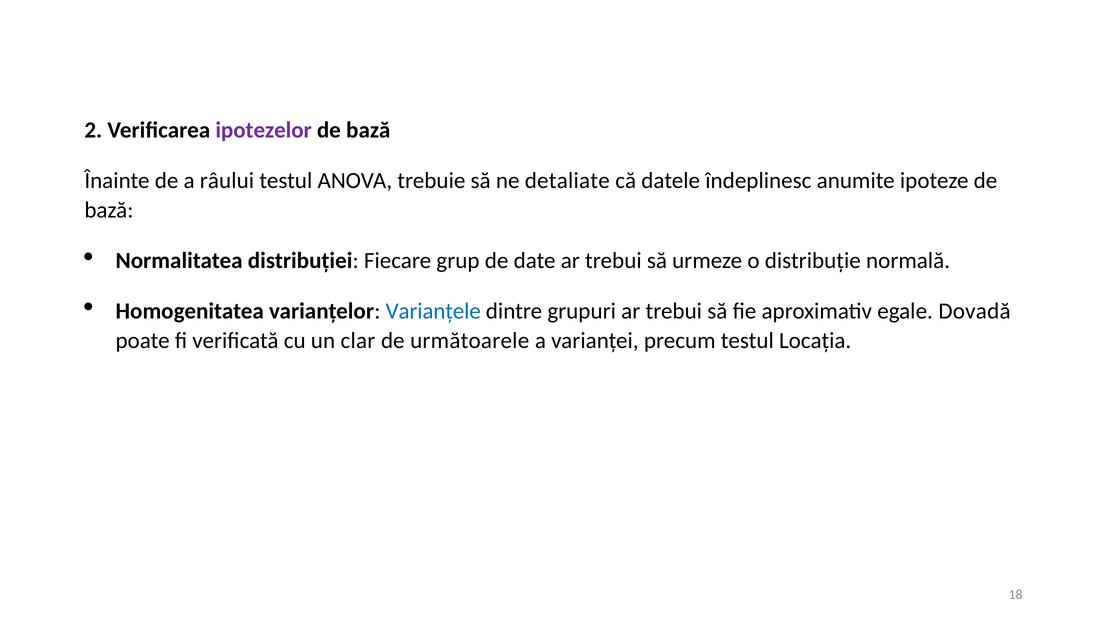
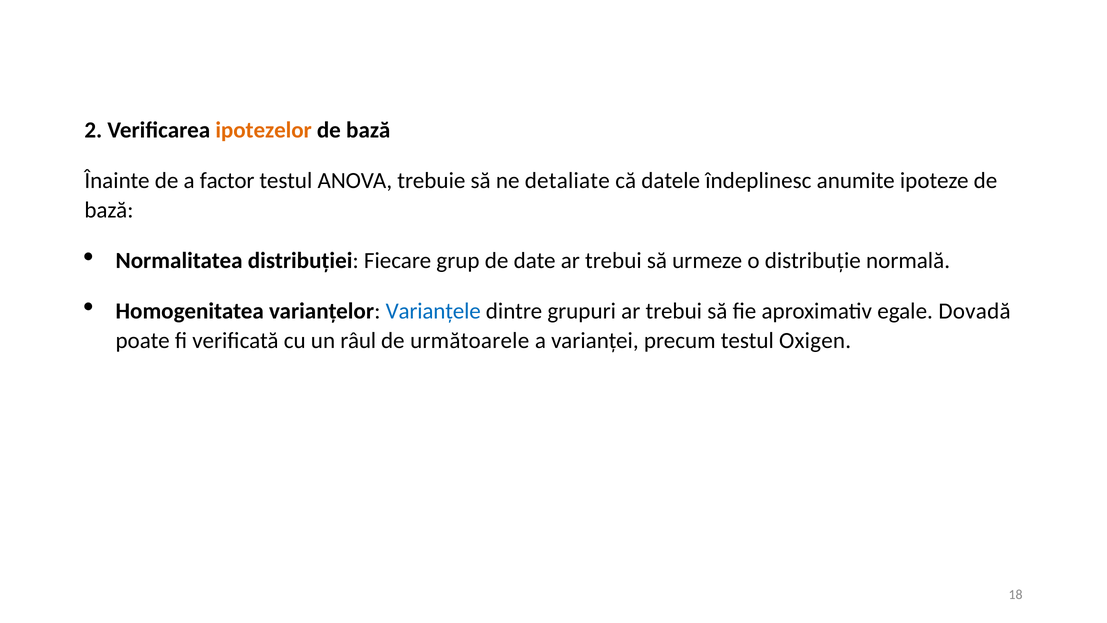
ipotezelor colour: purple -> orange (264, 130)
râului: râului -> factor (227, 181)
clar: clar -> râul (358, 341)
Locația: Locația -> Oxigen (815, 341)
